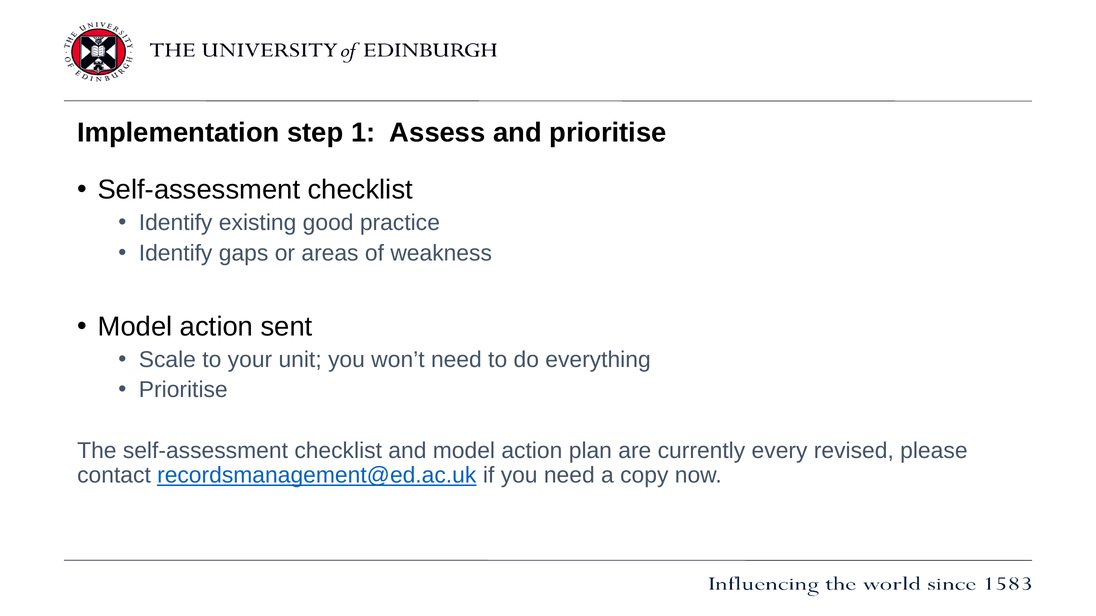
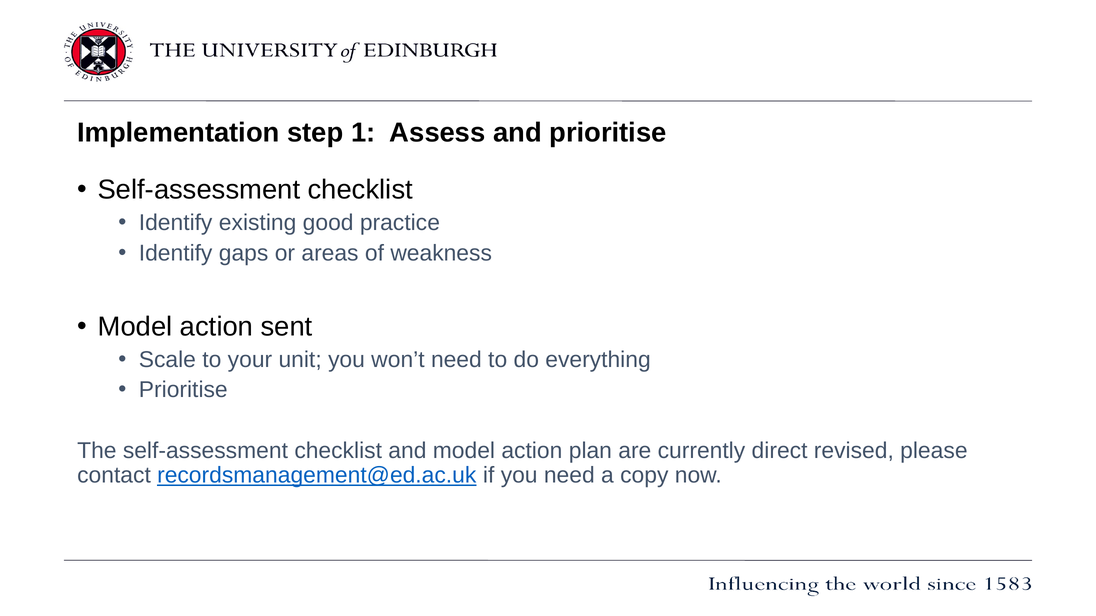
every: every -> direct (780, 451)
